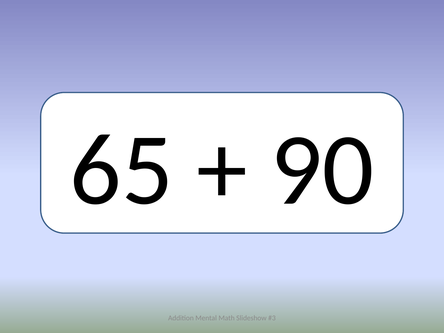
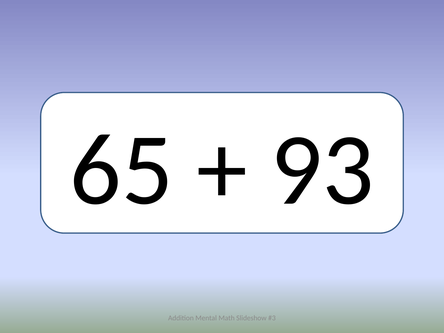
90: 90 -> 93 (322, 170)
